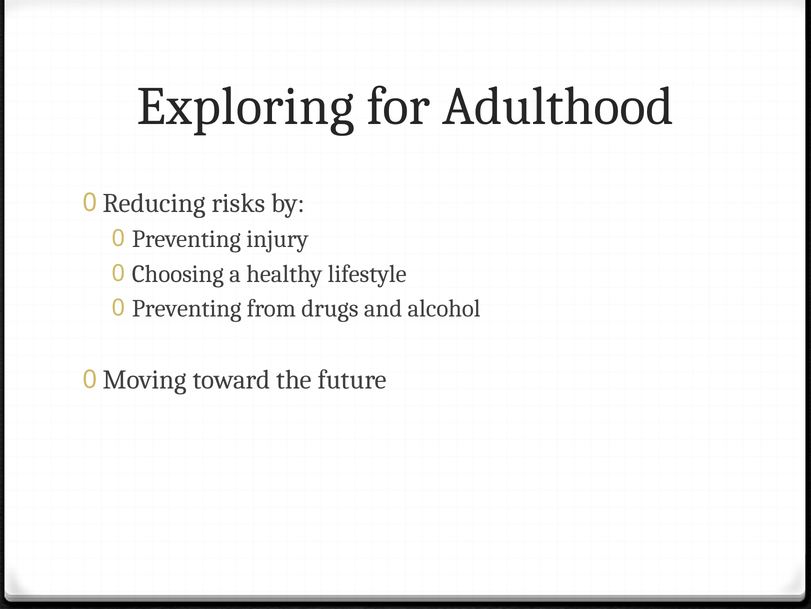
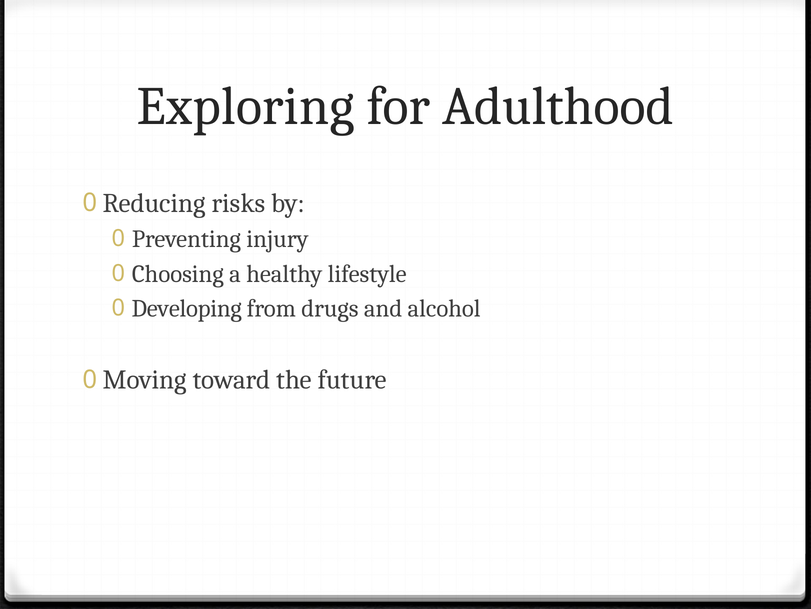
Preventing: Preventing -> Developing (187, 308)
